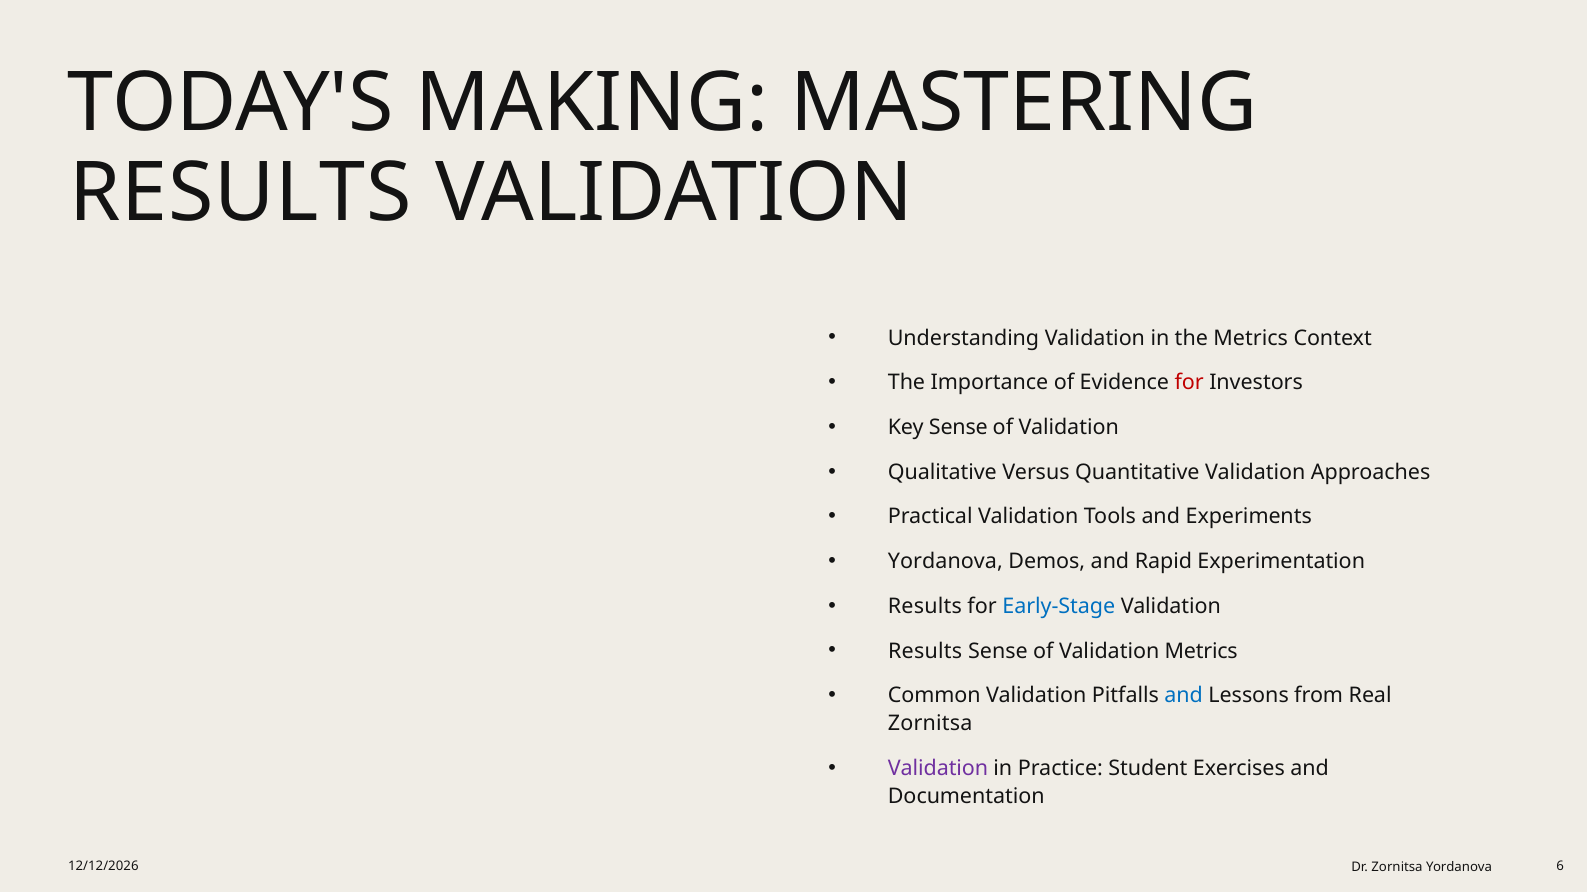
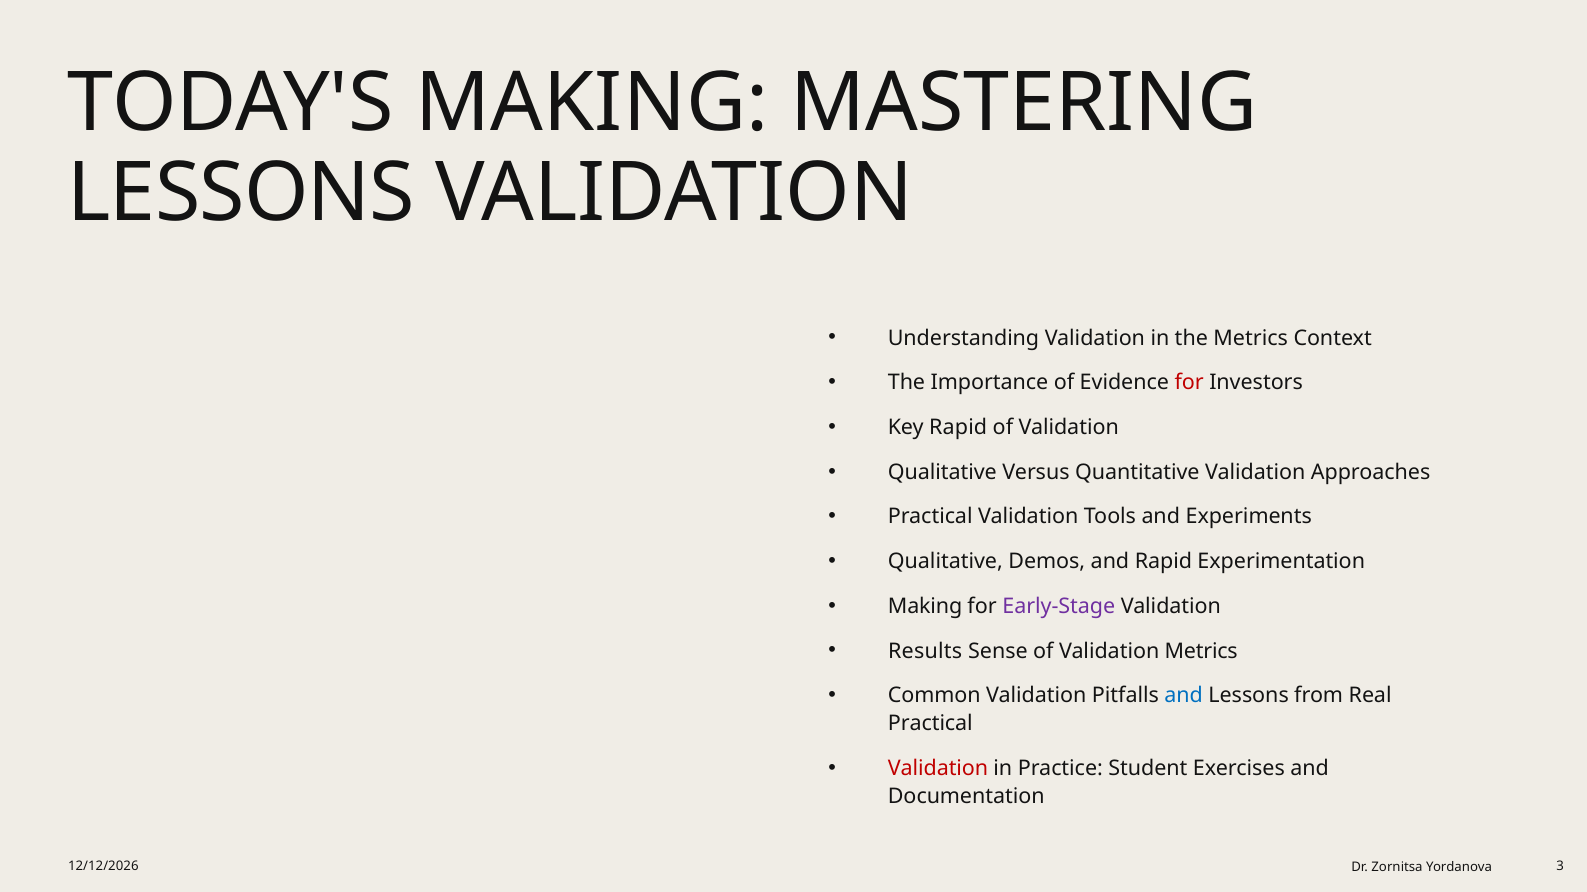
RESULTS: RESULTS -> LESSONS (241, 193)
Key Sense: Sense -> Rapid (958, 428)
Yordanova: Yordanova -> Qualitative (945, 562)
Results: Results -> Making (925, 607)
Early-Stage colour: blue -> purple (1059, 607)
Zornitsa: Zornitsa -> Practical (930, 724)
Validation colour: purple -> red (938, 769)
6: 6 -> 3 (1560, 867)
